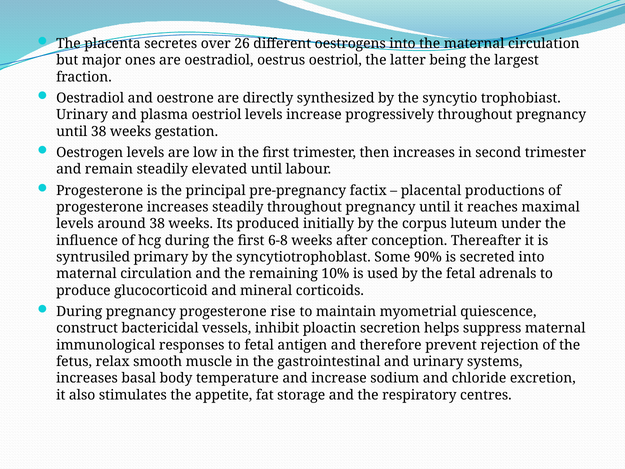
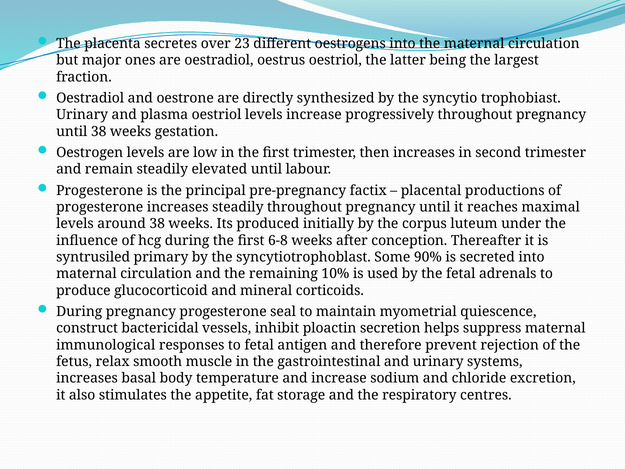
26: 26 -> 23 (242, 44)
rise: rise -> seal (283, 312)
